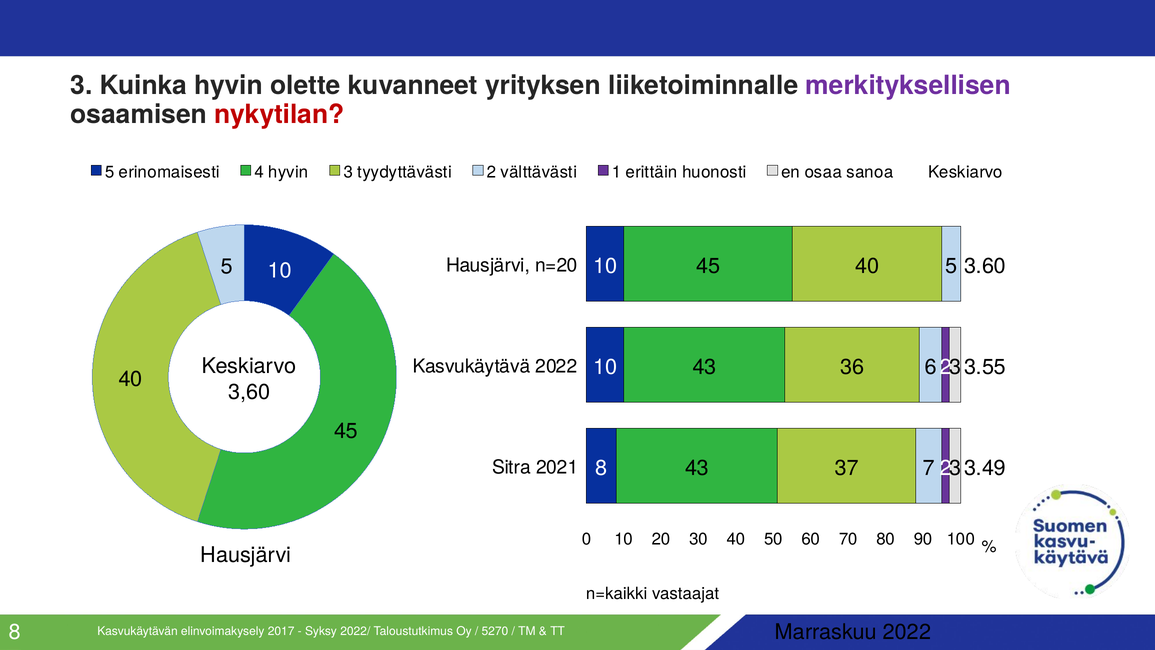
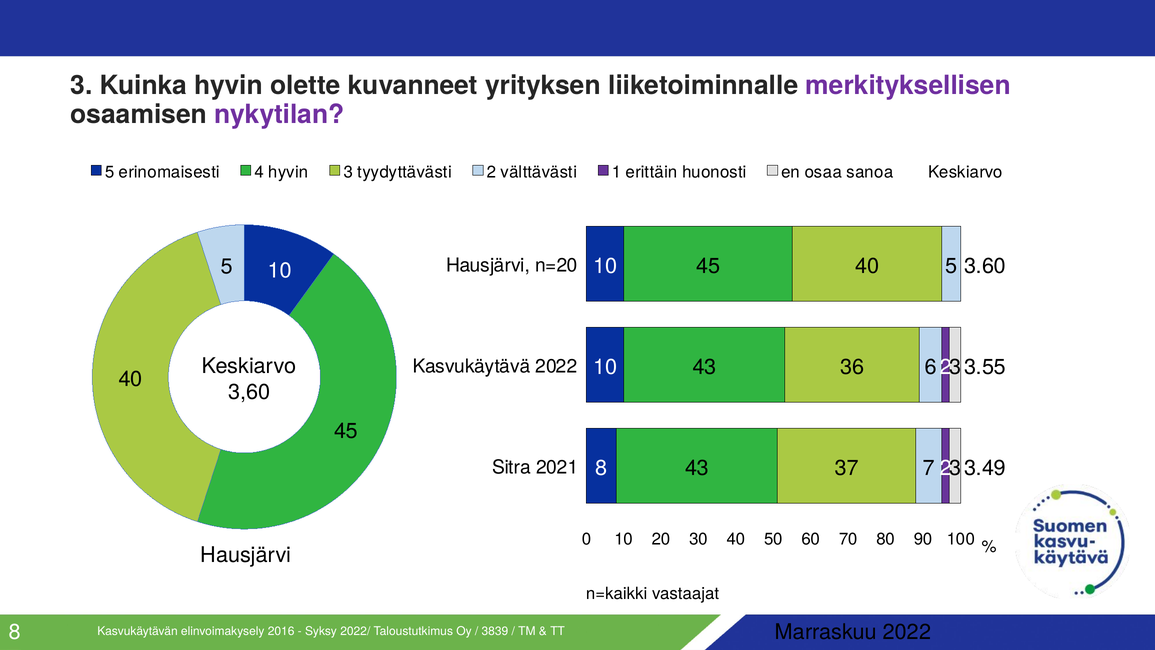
nykytilan colour: red -> purple (279, 114)
2017: 2017 -> 2016 (281, 631)
5270: 5270 -> 3839 (495, 631)
